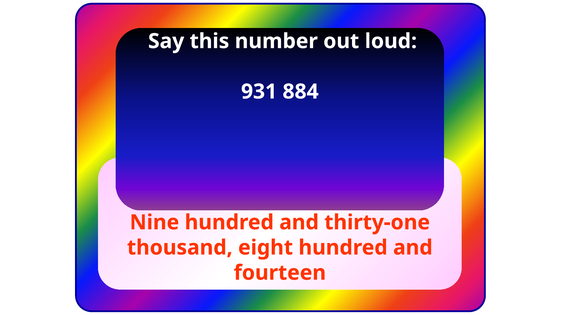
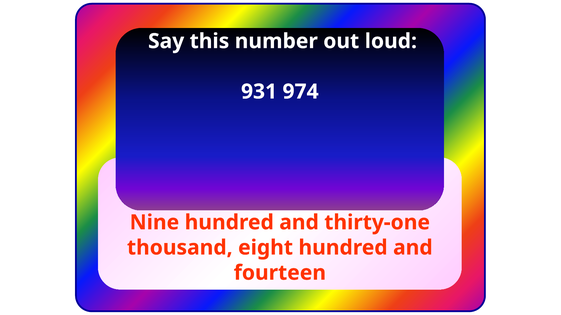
884: 884 -> 974 (301, 92)
